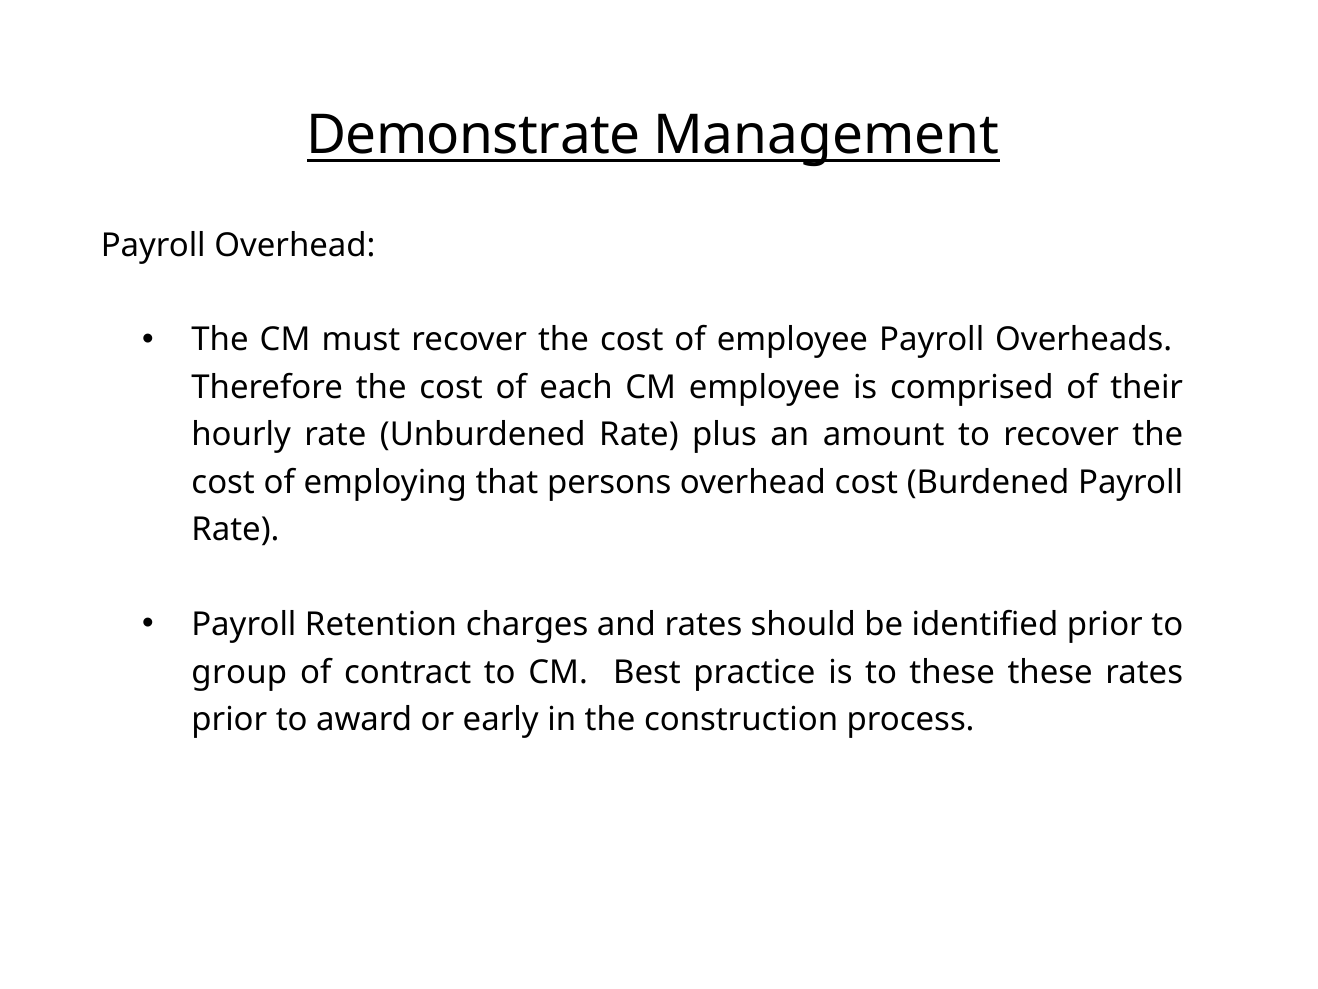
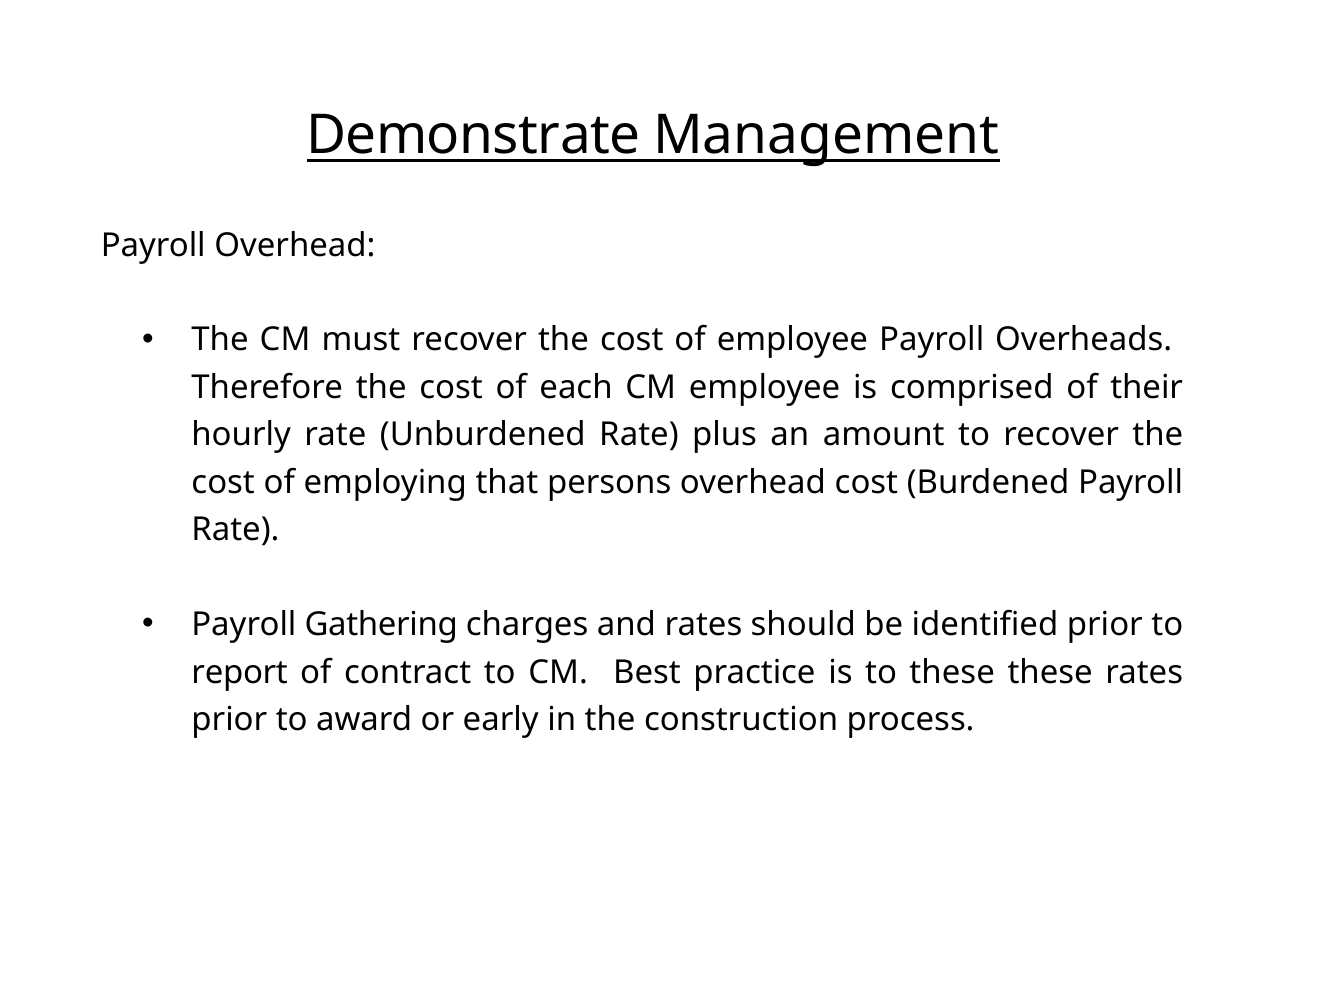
Retention: Retention -> Gathering (381, 624)
group: group -> report (240, 672)
